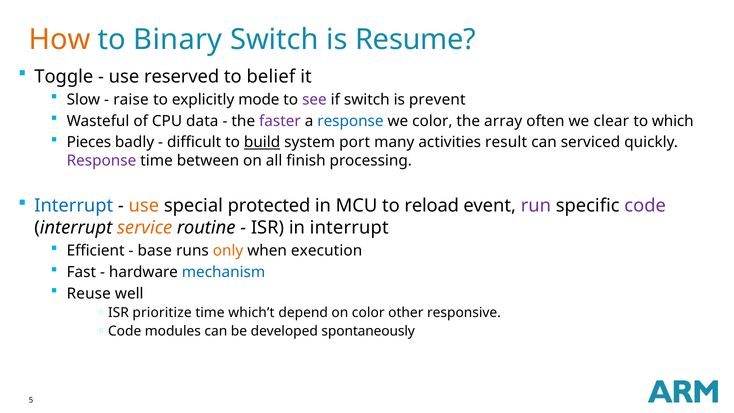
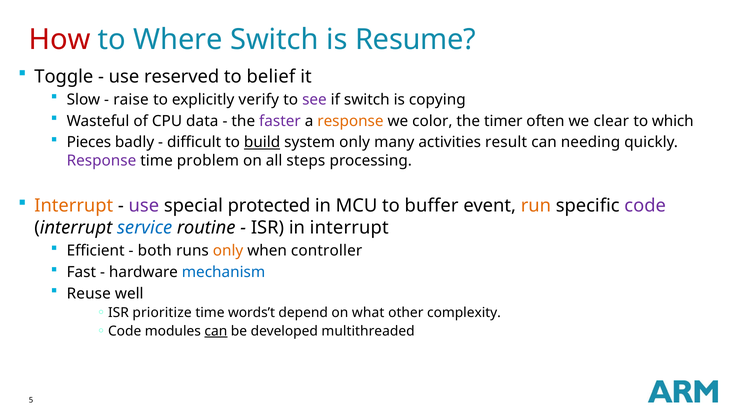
How colour: orange -> red (60, 40)
Binary: Binary -> Where (178, 40)
mode: mode -> verify (259, 100)
prevent: prevent -> copying (437, 100)
response colour: blue -> orange (350, 121)
array: array -> timer (503, 121)
system port: port -> only (355, 142)
serviced: serviced -> needing (590, 142)
between: between -> problem (208, 161)
finish: finish -> steps (306, 161)
Interrupt colour: blue -> orange (74, 206)
use colour: orange -> purple (144, 206)
reload: reload -> buffer (432, 206)
run colour: purple -> orange (536, 206)
service colour: orange -> blue (145, 228)
base: base -> both (155, 251)
execution: execution -> controller (327, 251)
which’t: which’t -> words’t (252, 313)
on color: color -> what (368, 313)
responsive: responsive -> complexity (464, 313)
can underline: none -> present (216, 331)
spontaneously: spontaneously -> multithreaded (368, 331)
